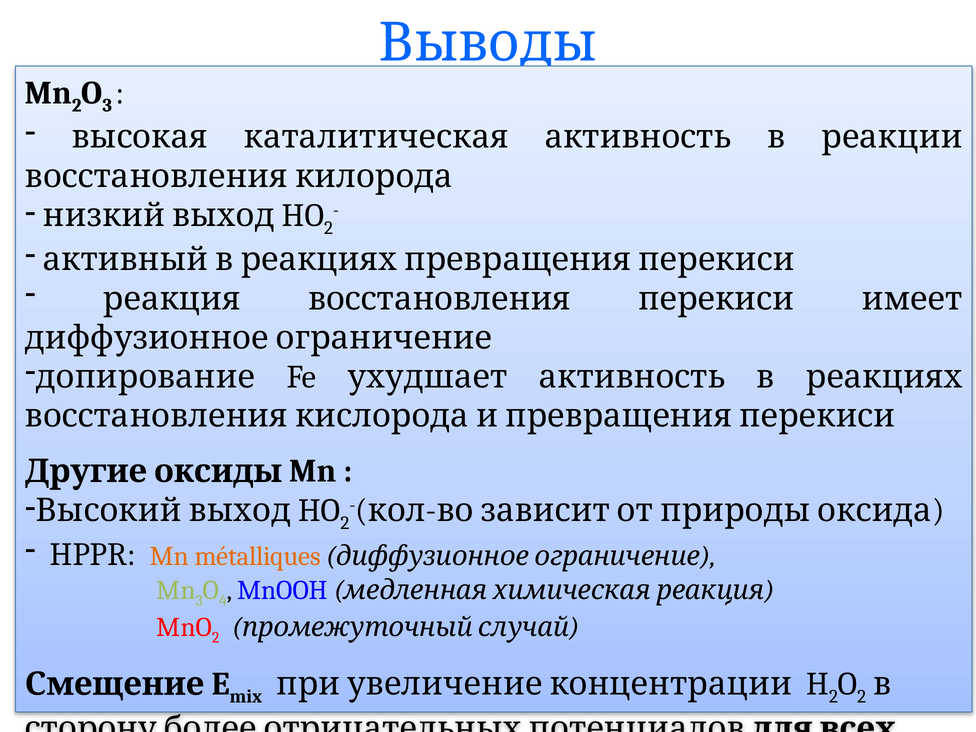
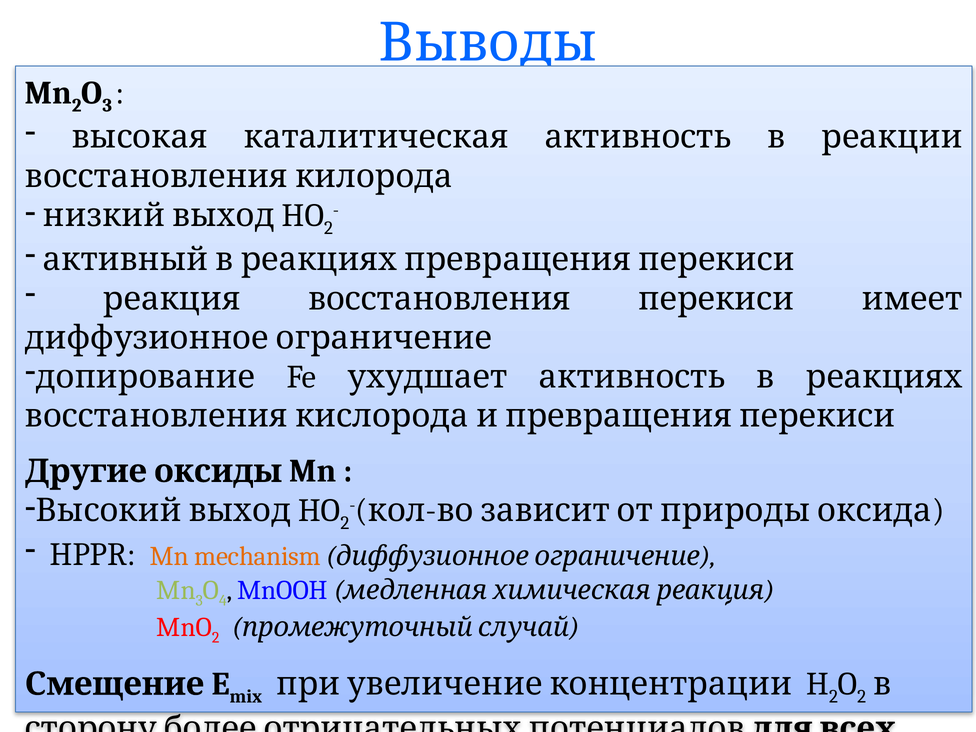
métalliques: métalliques -> mechanism (258, 556)
